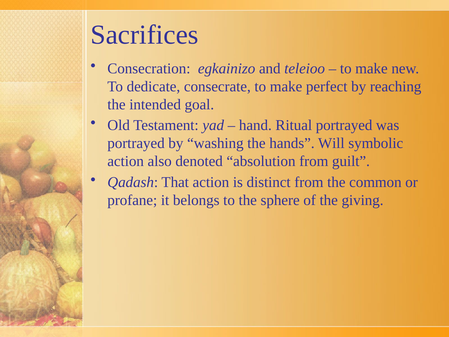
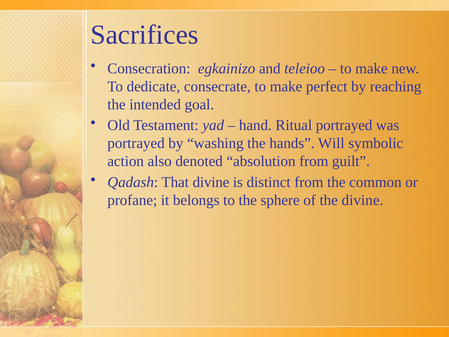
That action: action -> divine (211, 182)
the giving: giving -> divine (363, 200)
